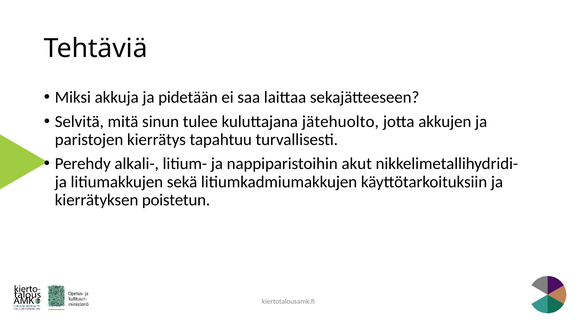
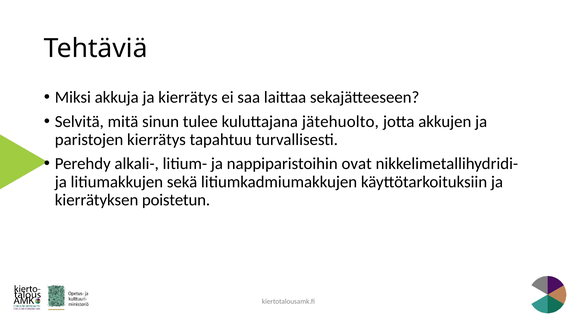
ja pidetään: pidetään -> kierrätys (188, 98)
akut: akut -> ovat (357, 164)
